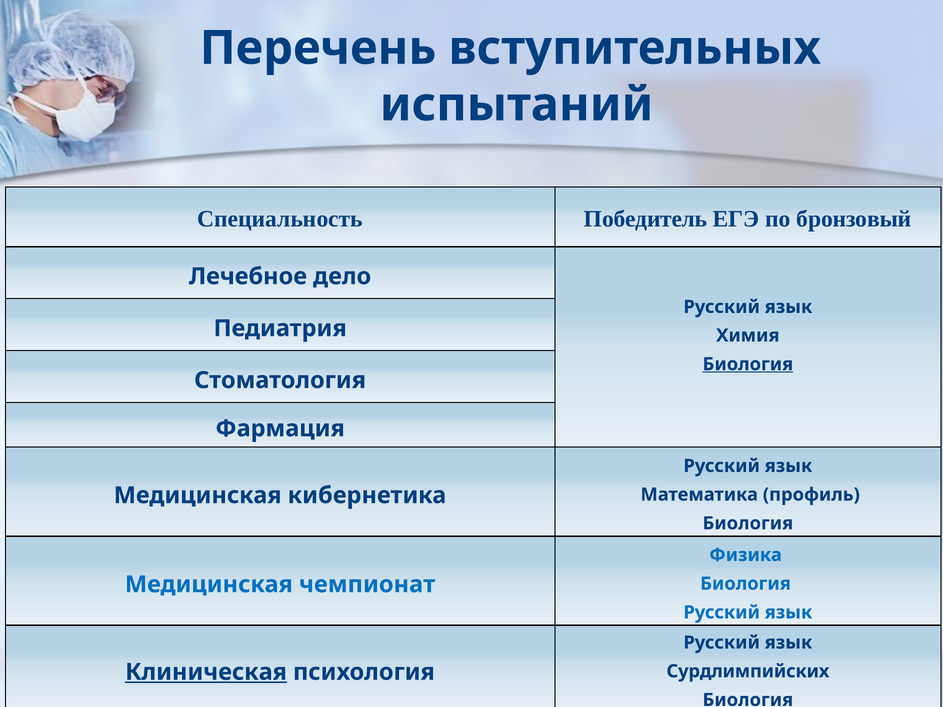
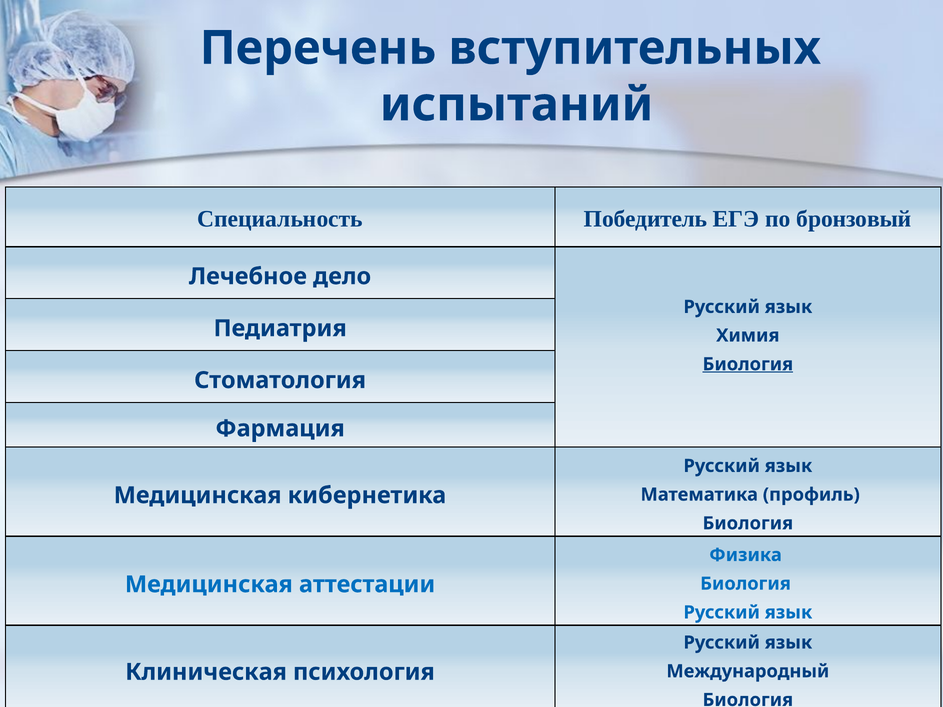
чемпионат: чемпионат -> аттестации (367, 585)
Клиническая underline: present -> none (206, 672)
Сурдлимпийских: Сурдлимпийских -> Международный (748, 671)
